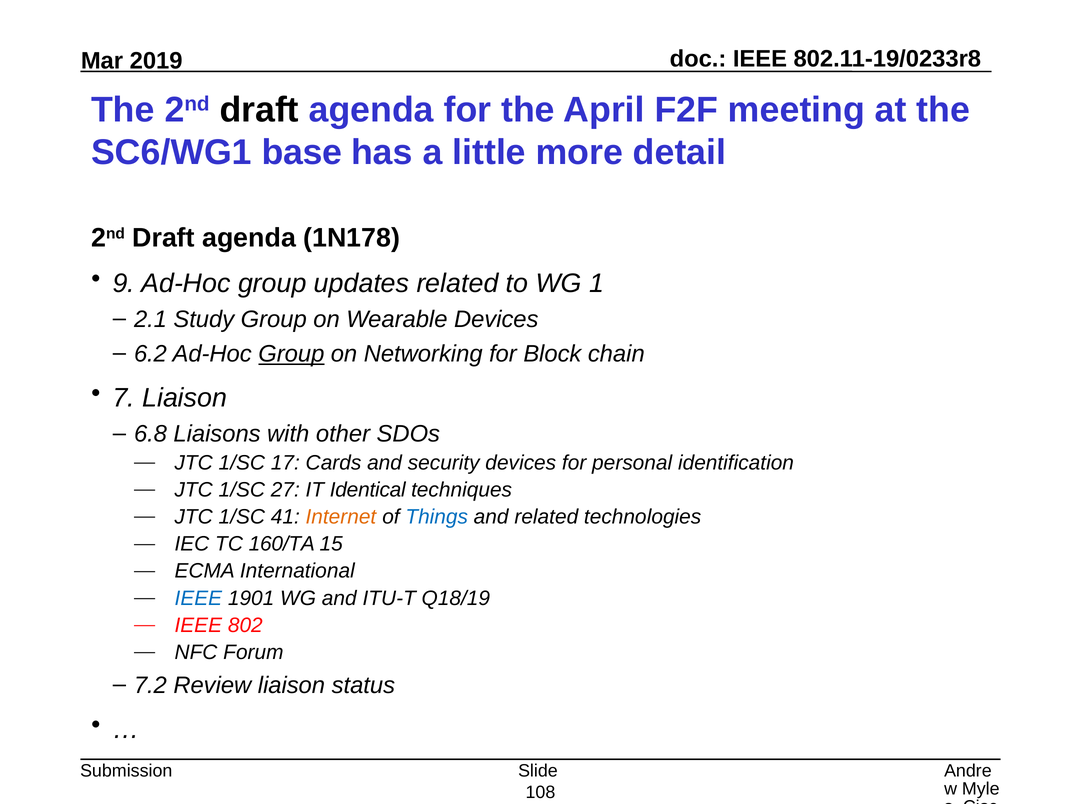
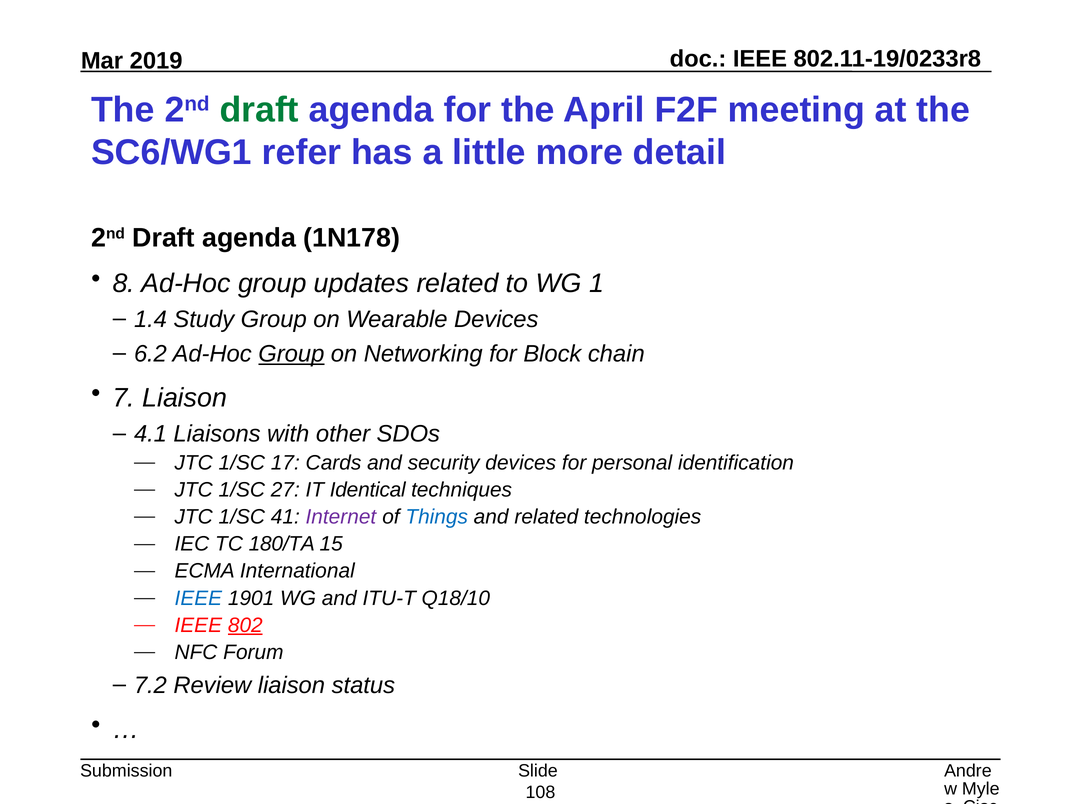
draft colour: black -> green (259, 110)
base: base -> refer (302, 153)
9: 9 -> 8 (124, 283)
2.1: 2.1 -> 1.4 (150, 319)
6.8: 6.8 -> 4.1 (150, 434)
Internet colour: orange -> purple (341, 517)
160/TA: 160/TA -> 180/TA (282, 544)
Q18/19: Q18/19 -> Q18/10 (456, 598)
802 underline: none -> present (245, 625)
